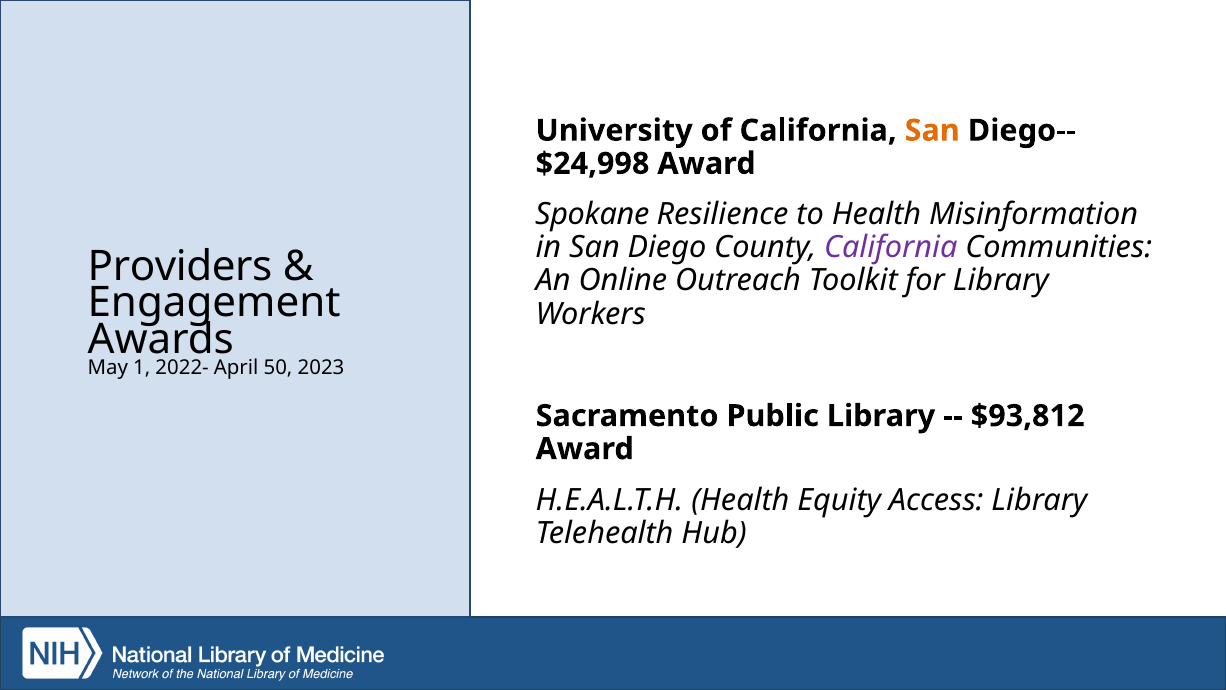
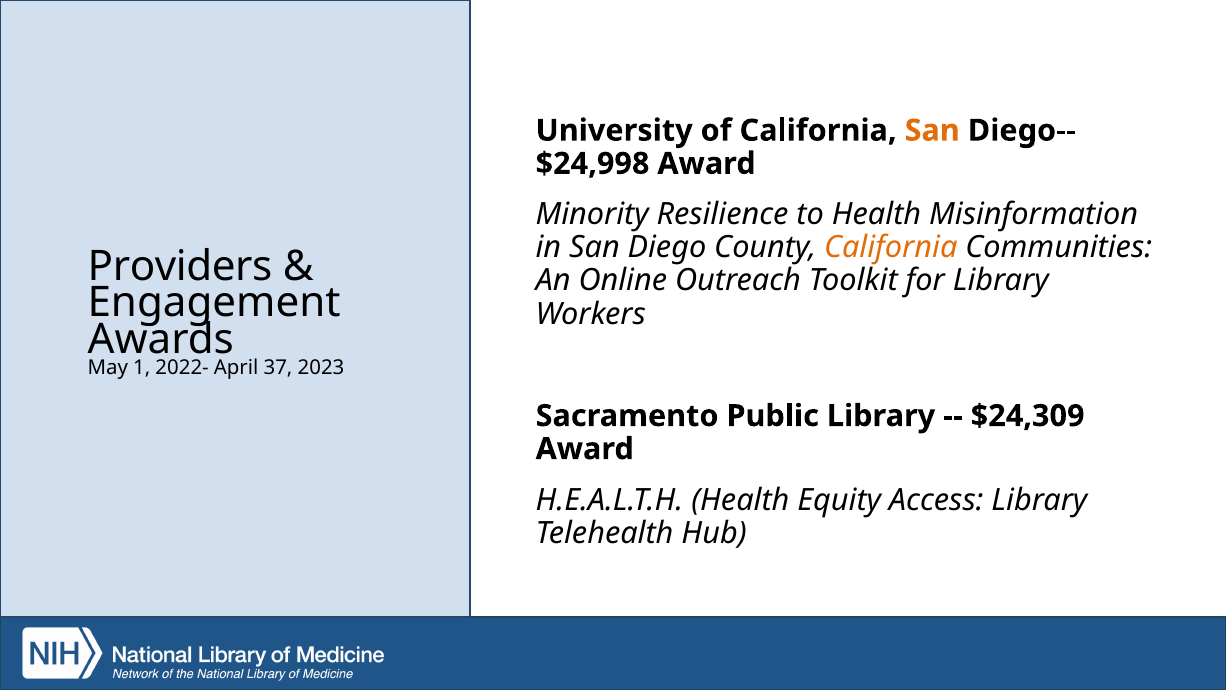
Spokane: Spokane -> Minority (592, 215)
California colour: purple -> orange (891, 248)
50: 50 -> 37 (278, 368)
$93,812: $93,812 -> $24,309 (1028, 416)
